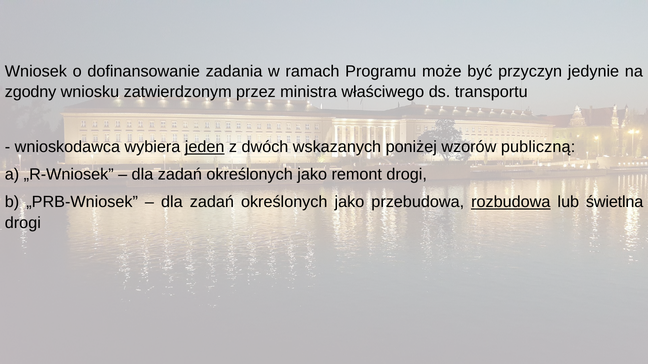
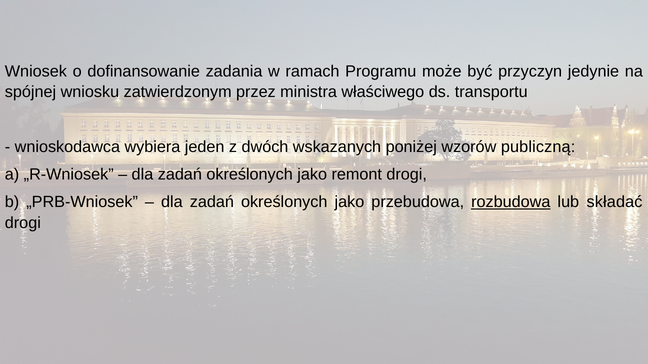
zgodny: zgodny -> spójnej (31, 92)
jeden underline: present -> none (205, 147)
świetlna: świetlna -> składać (614, 202)
